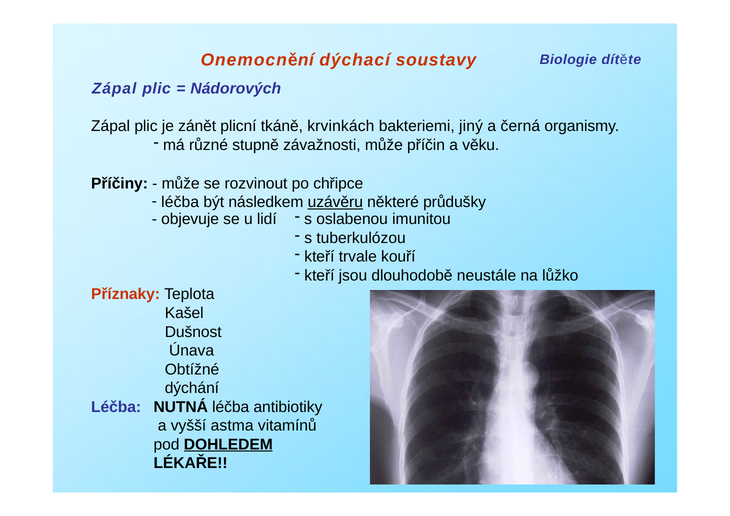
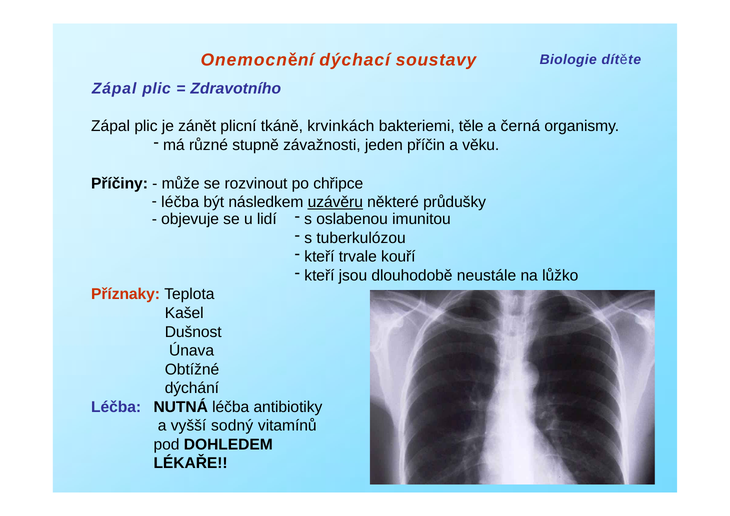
Nádorových: Nádorových -> Zdravotního (236, 89)
jiný: jiný -> těle (471, 126)
závažnosti může: může -> jeden (384, 145)
astma: astma -> sodný (232, 425)
DOHLEDEM underline: present -> none (228, 444)
